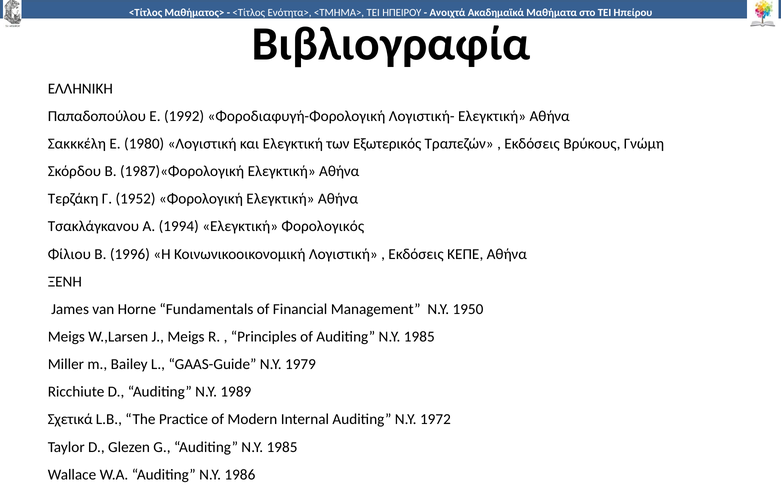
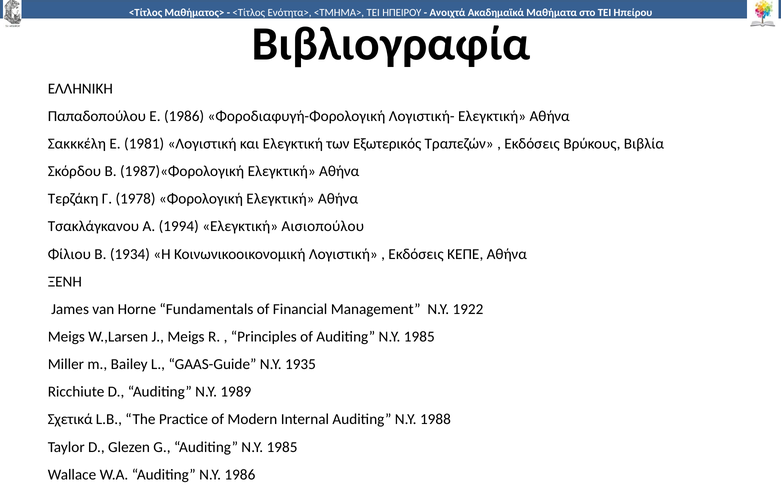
Ε 1992: 1992 -> 1986 (184, 116)
1980: 1980 -> 1981 (144, 144)
Γνώμη: Γνώμη -> Βιβλία (644, 144)
1952: 1952 -> 1978 (136, 199)
Φορολογικός: Φορολογικός -> Αισιοπούλου (323, 226)
1996: 1996 -> 1934 (130, 254)
1950: 1950 -> 1922 (468, 309)
1979: 1979 -> 1935 (300, 364)
1972: 1972 -> 1988 (435, 420)
